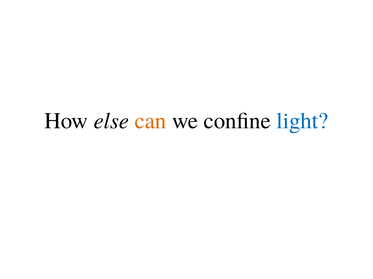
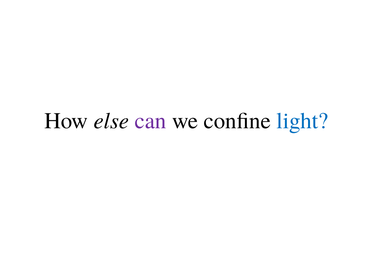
can colour: orange -> purple (151, 121)
